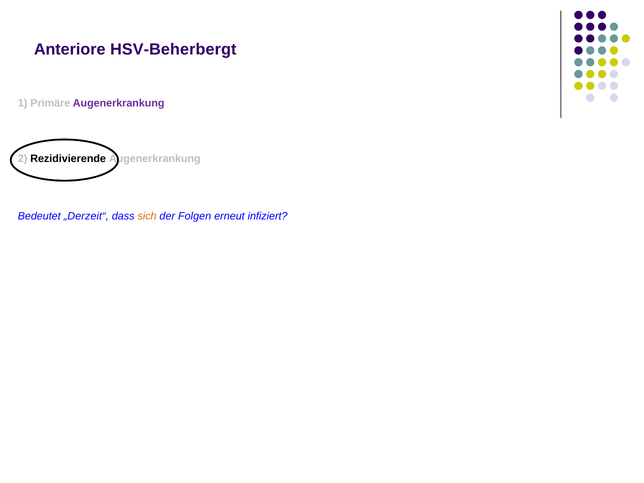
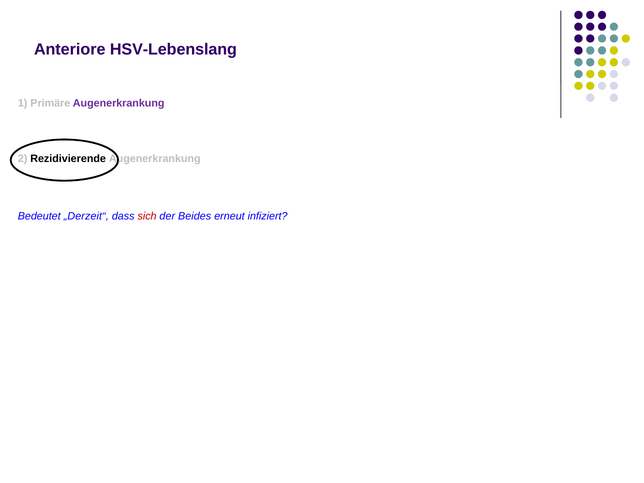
HSV-Beherbergt: HSV-Beherbergt -> HSV-Lebenslang (173, 50)
sich colour: orange -> red (147, 216)
Folgen: Folgen -> Beides (195, 216)
